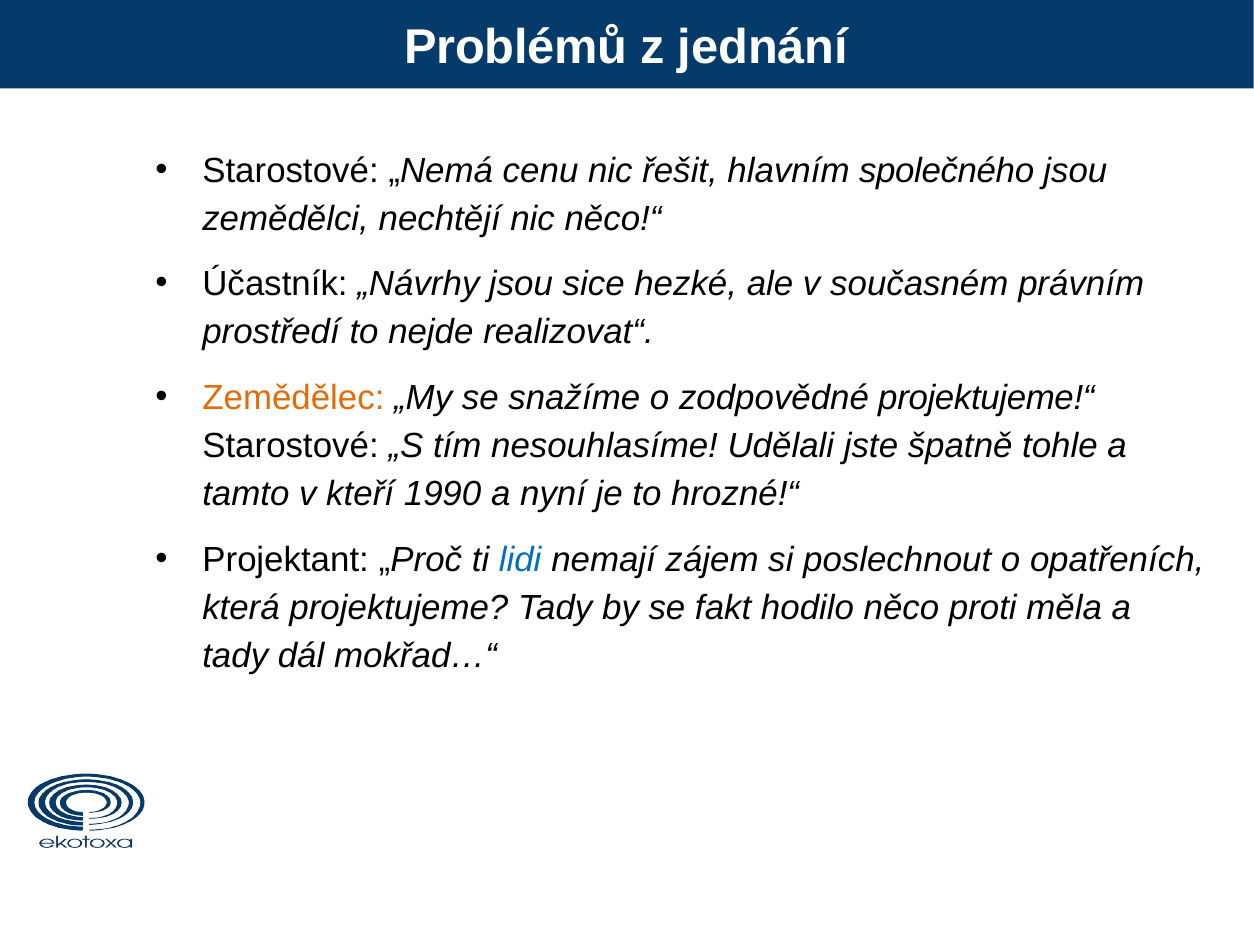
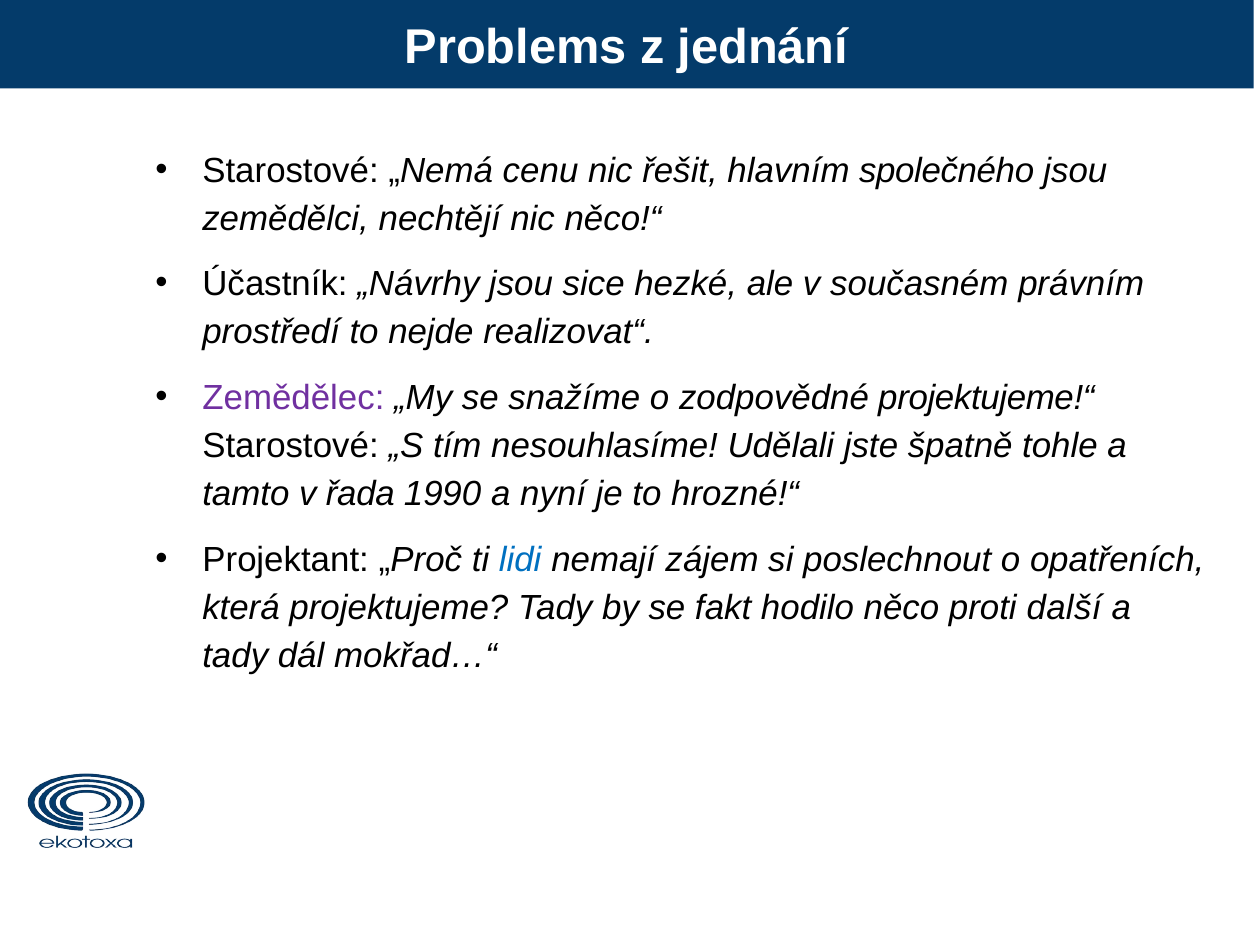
Problémů: Problémů -> Problems (516, 48)
Zemědělec colour: orange -> purple (293, 398)
kteří: kteří -> řada (360, 494)
měla: měla -> další (1064, 607)
